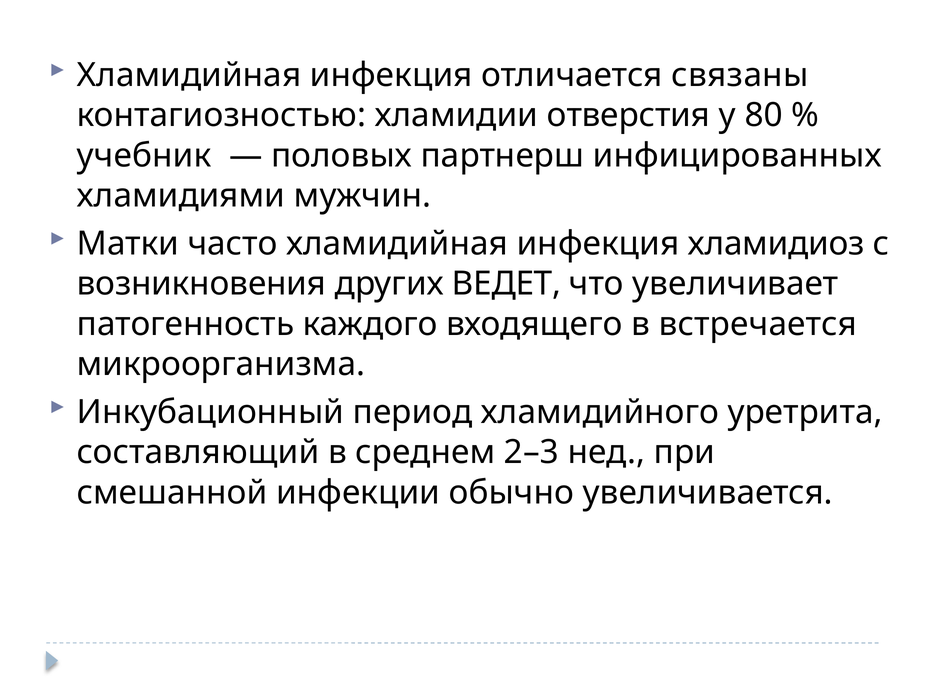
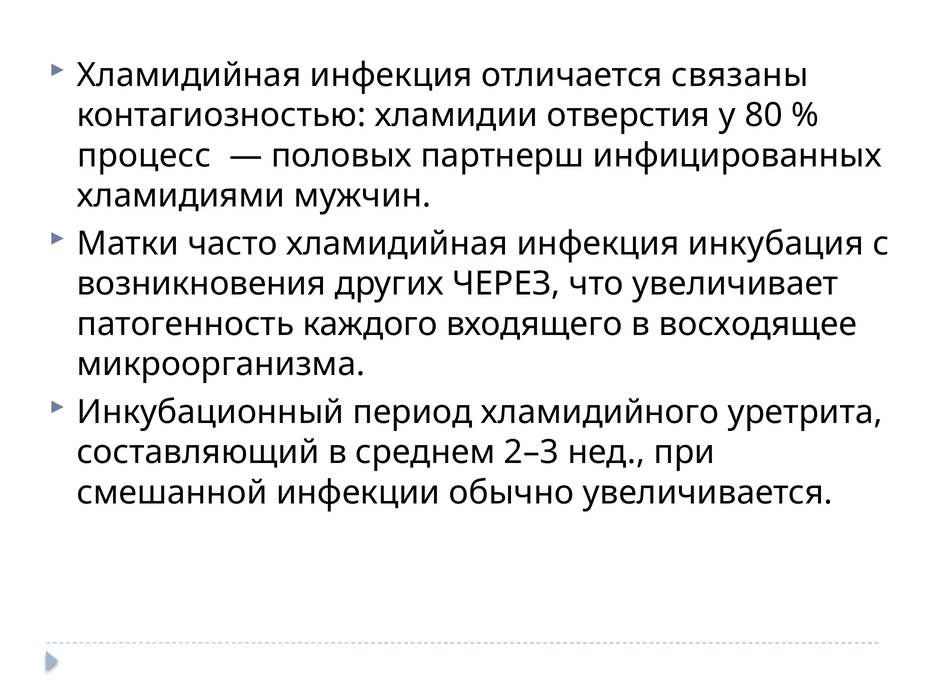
учебник: учебник -> процесс (144, 156)
хламидиоз: хламидиоз -> инкубация (776, 244)
ВЕДЕТ: ВЕДЕТ -> ЧЕРЕЗ (506, 284)
встречается: встречается -> восходящее (758, 324)
